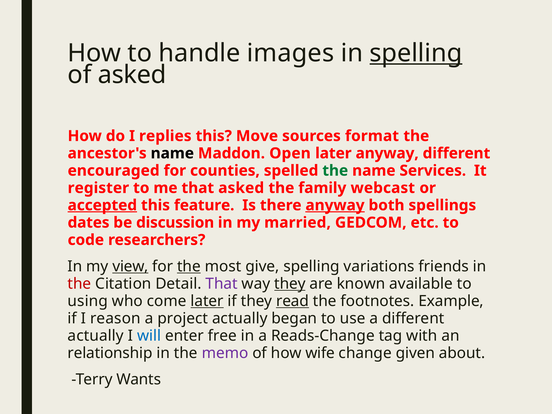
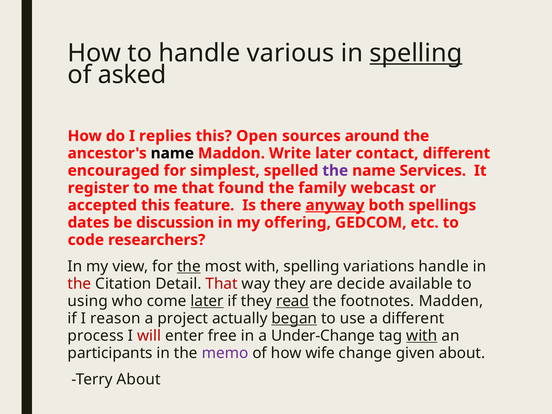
images: images -> various (291, 53)
Move: Move -> Open (257, 136)
format: format -> around (372, 136)
Open: Open -> Write (290, 153)
later anyway: anyway -> contact (387, 153)
counties: counties -> simplest (225, 171)
the colour: green -> purple (335, 171)
that asked: asked -> found (241, 188)
accepted underline: present -> none (102, 205)
married: married -> offering (298, 223)
view underline: present -> none (130, 266)
most give: give -> with (262, 266)
variations friends: friends -> handle (444, 266)
That colour: purple -> red (222, 284)
they underline: present -> none (290, 284)
known: known -> decide (361, 284)
Example: Example -> Madden (451, 301)
began underline: none -> present (294, 318)
actually: actually -> process (96, 336)
will colour: blue -> red (149, 336)
Reads-Change: Reads-Change -> Under-Change (323, 336)
with underline: none -> present (422, 336)
relationship: relationship -> participants (110, 353)
Terry Wants: Wants -> About (139, 380)
